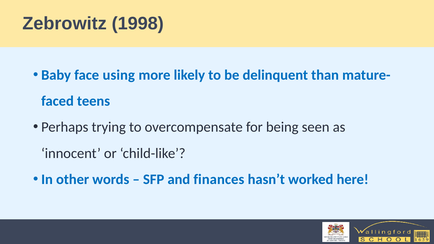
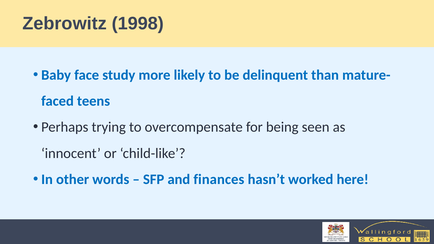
using: using -> study (119, 75)
